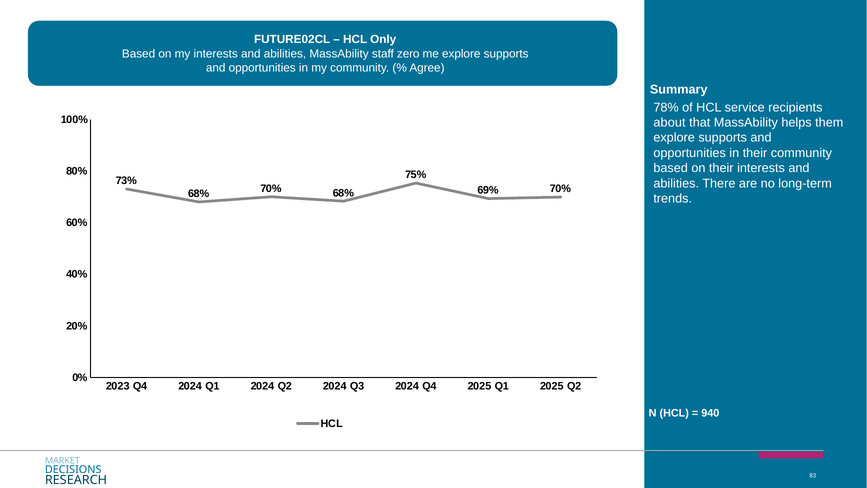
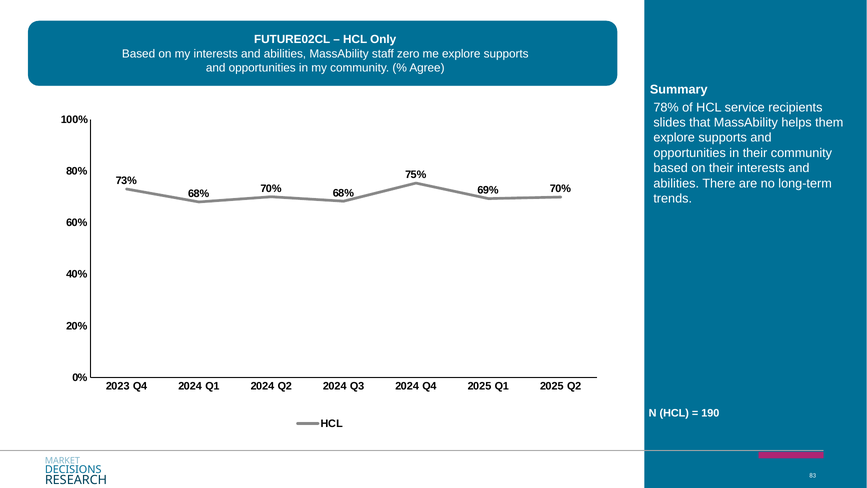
about: about -> slides (670, 123)
940: 940 -> 190 (710, 413)
